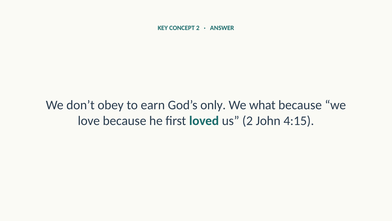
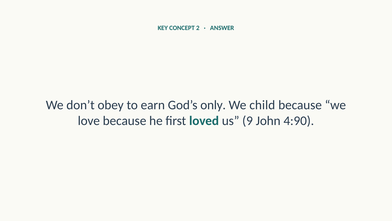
what: what -> child (262, 105)
us 2: 2 -> 9 (248, 120)
4:15: 4:15 -> 4:90 (299, 120)
